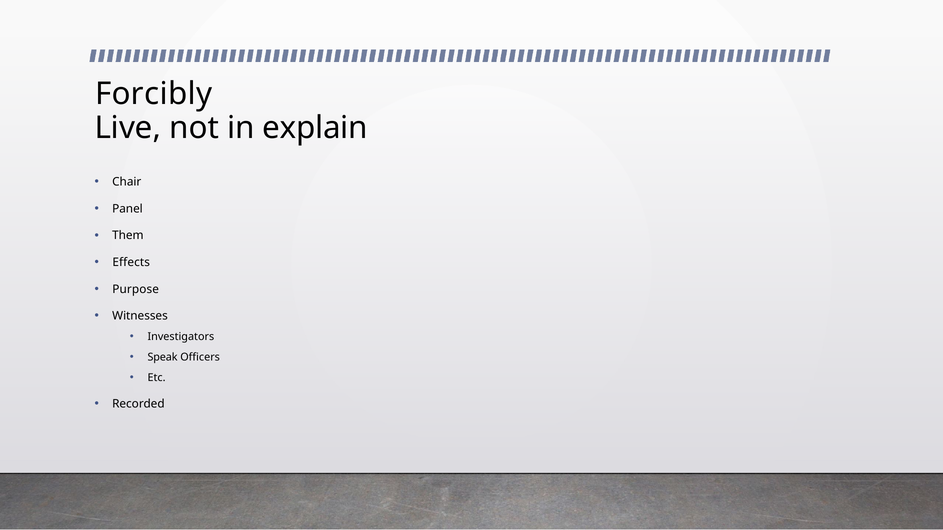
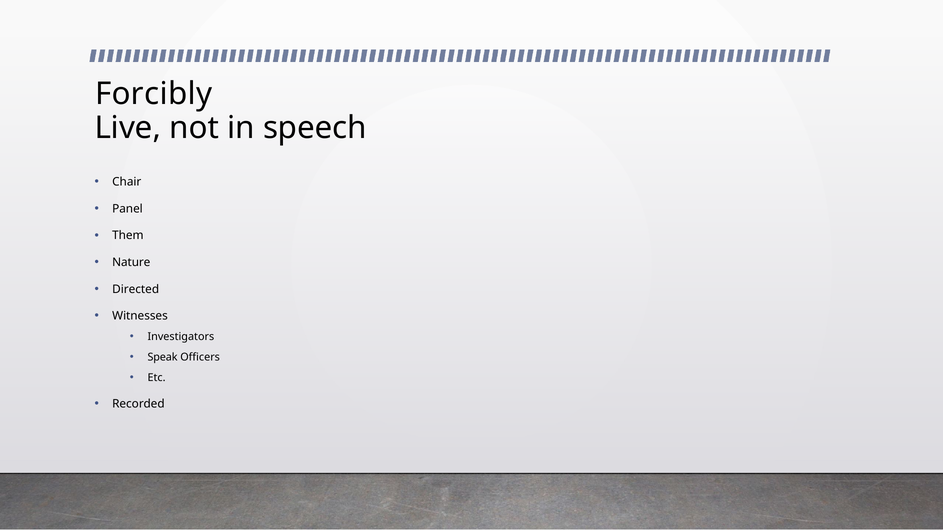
explain: explain -> speech (315, 128)
Effects: Effects -> Nature (131, 263)
Purpose: Purpose -> Directed (136, 289)
